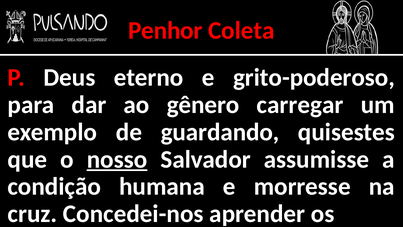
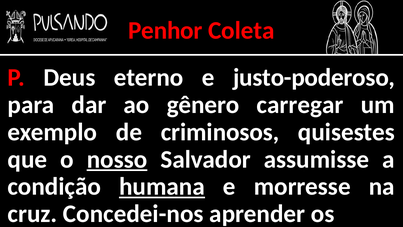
grito-poderoso: grito-poderoso -> justo-poderoso (314, 78)
guardando: guardando -> criminosos (220, 132)
humana underline: none -> present (162, 186)
